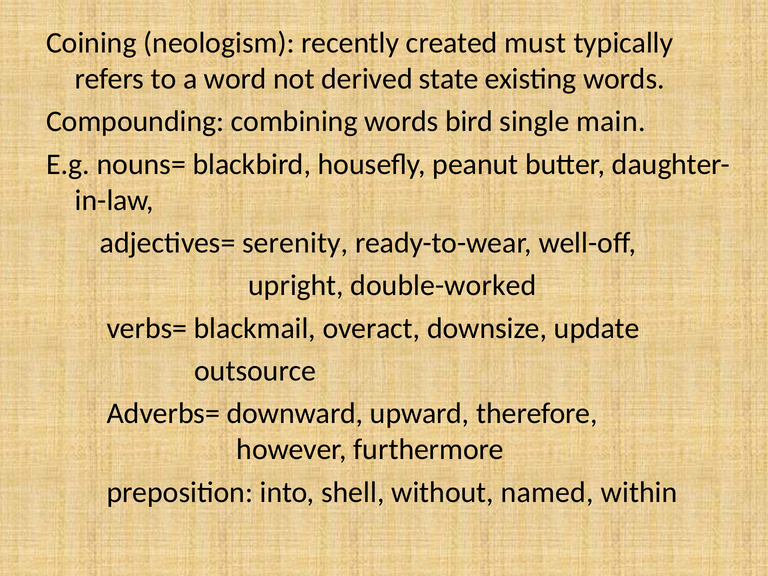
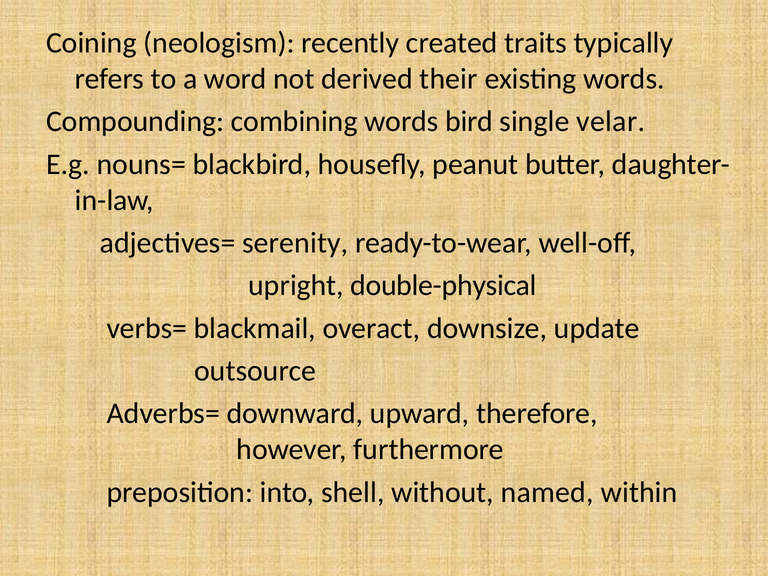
must: must -> traits (536, 43)
state: state -> their (449, 79)
main: main -> velar (611, 122)
double-worked: double-worked -> double-physical (444, 286)
